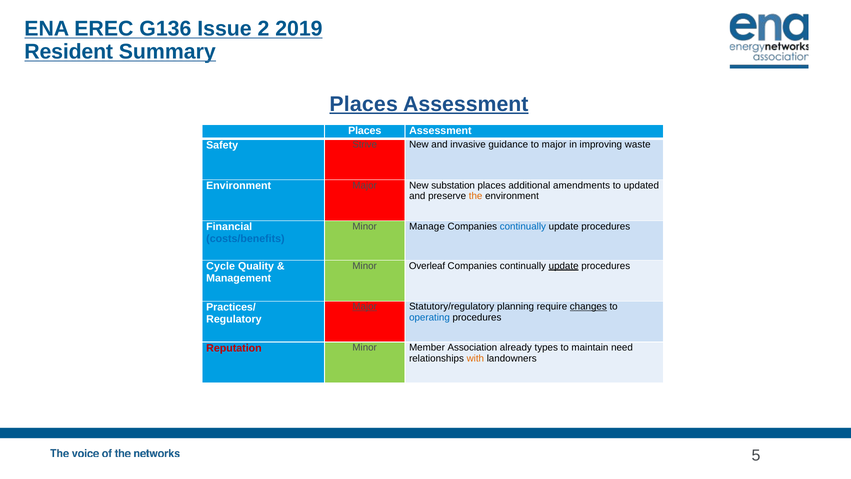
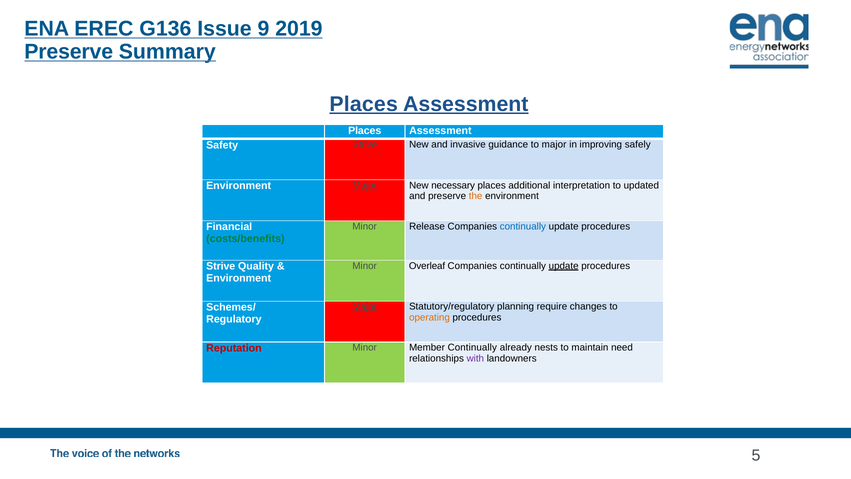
2: 2 -> 9 (263, 29)
Resident: Resident -> Preserve (69, 52)
waste: waste -> safely (638, 144)
Major underline: none -> present (365, 185)
substation: substation -> necessary (453, 185)
amendments: amendments -> interpretation (582, 185)
Manage: Manage -> Release (427, 226)
costs/benefits colour: blue -> green (245, 239)
Cycle: Cycle -> Strive (221, 266)
Management: Management -> Environment (239, 278)
changes underline: present -> none (588, 307)
Practices/: Practices/ -> Schemes/ (231, 307)
operating colour: blue -> orange (429, 317)
Member Association: Association -> Continually (472, 347)
types: types -> nests (546, 347)
with colour: orange -> purple (475, 358)
